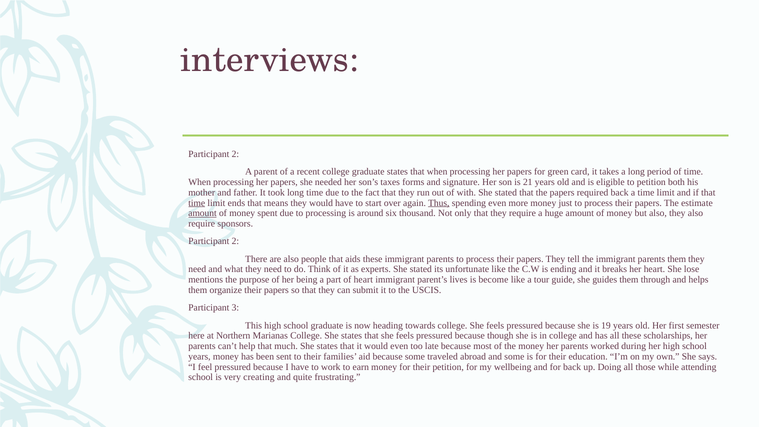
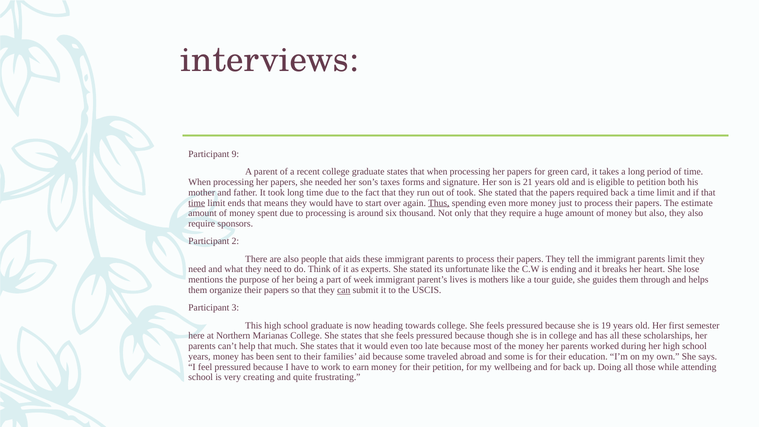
2: 2 -> 9 (235, 154)
of with: with -> took (466, 192)
amount underline: present -> none (203, 213)
parents them: them -> limit (677, 259)
of heart: heart -> week (363, 280)
become: become -> mothers (494, 280)
can underline: none -> present (344, 290)
